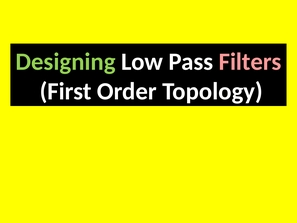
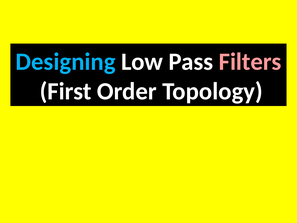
Designing colour: light green -> light blue (66, 62)
